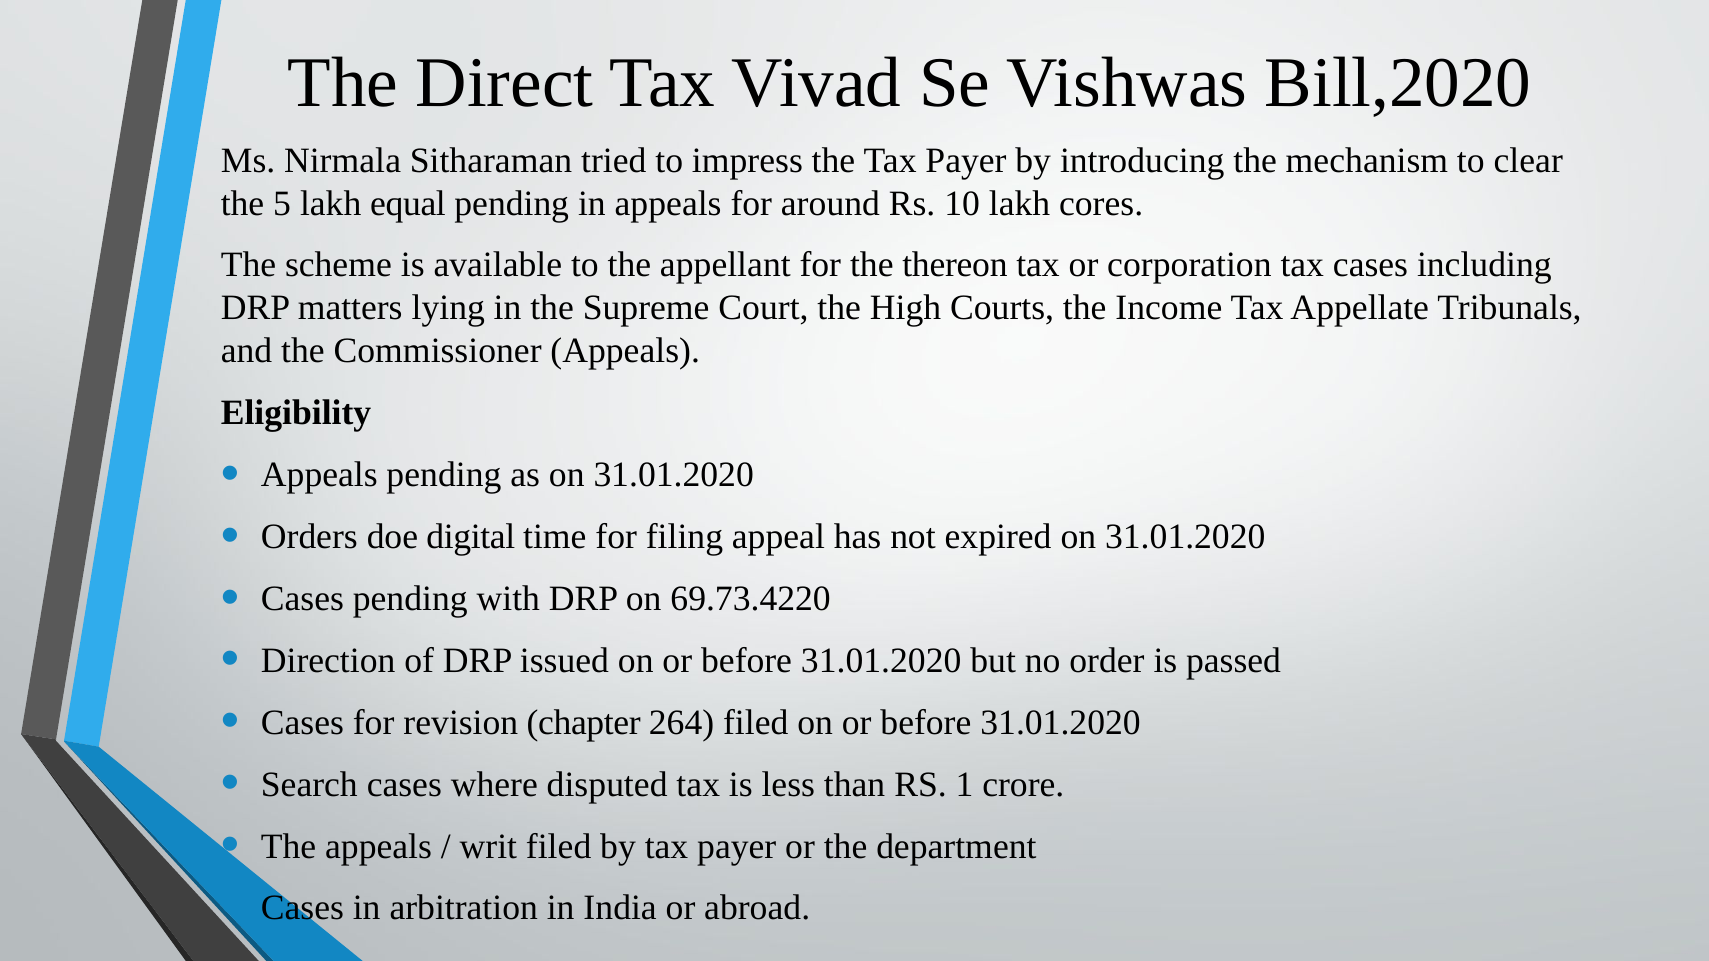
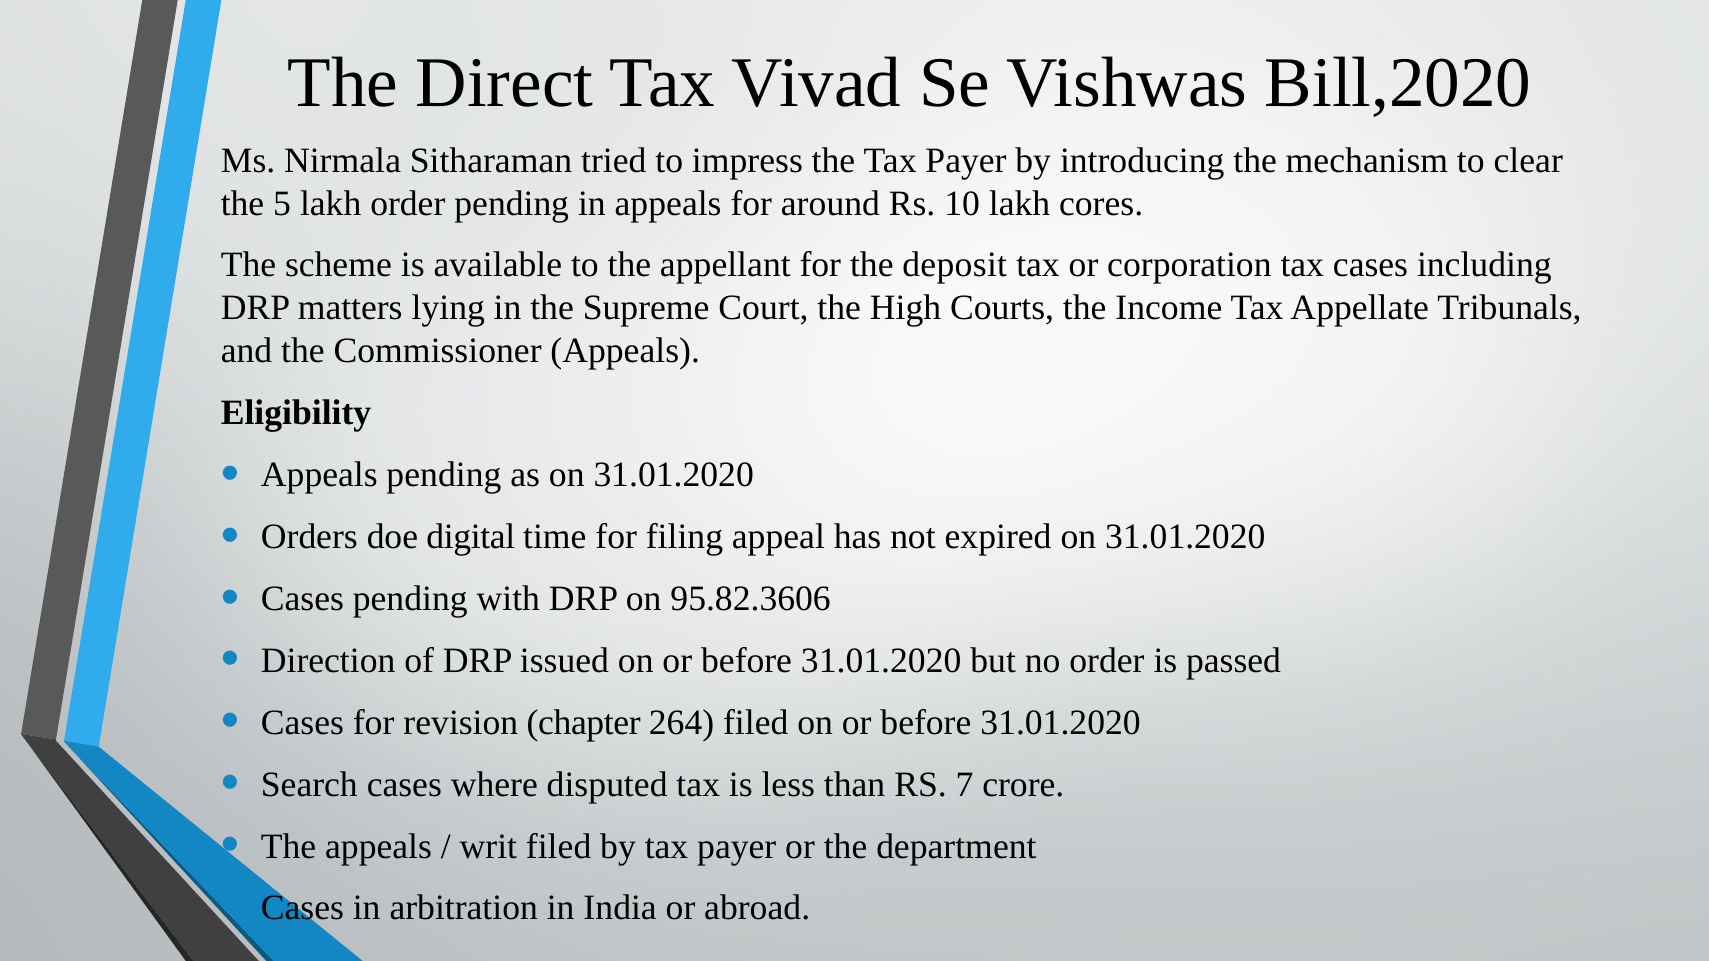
lakh equal: equal -> order (408, 203)
thereon: thereon -> deposit (955, 265)
69.73.4220: 69.73.4220 -> 95.82.3606 (751, 599)
1: 1 -> 7 (965, 785)
